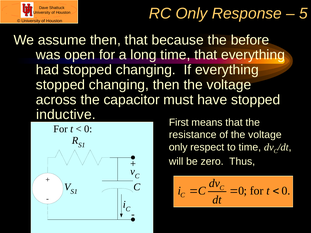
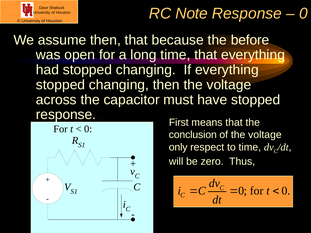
RC Only: Only -> Note (192, 14)
5: 5 -> 0 (303, 14)
inductive: inductive -> response (66, 115)
resistance: resistance -> conclusion (193, 135)
